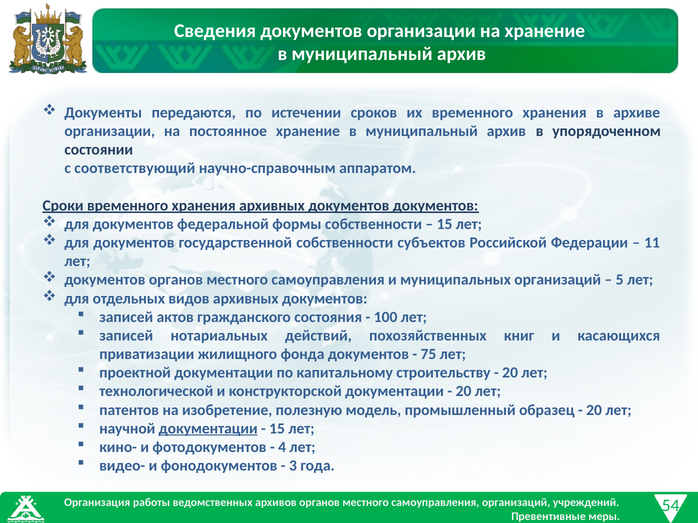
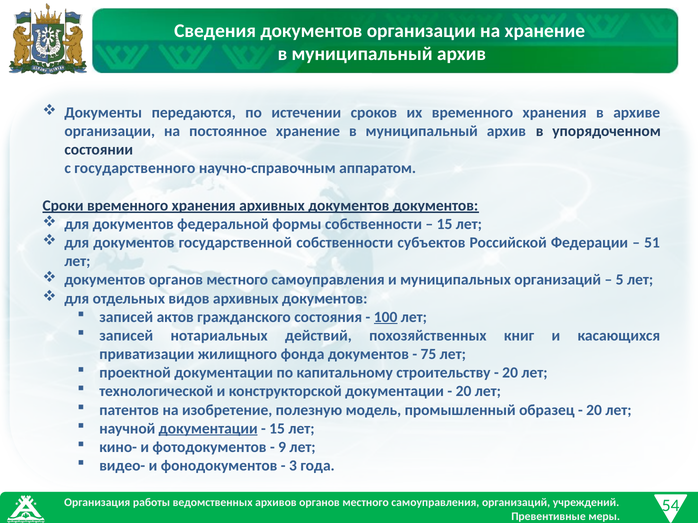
соответствующий: соответствующий -> государственного (135, 169)
11: 11 -> 51 (652, 243)
100 underline: none -> present (386, 317)
4: 4 -> 9 (282, 448)
